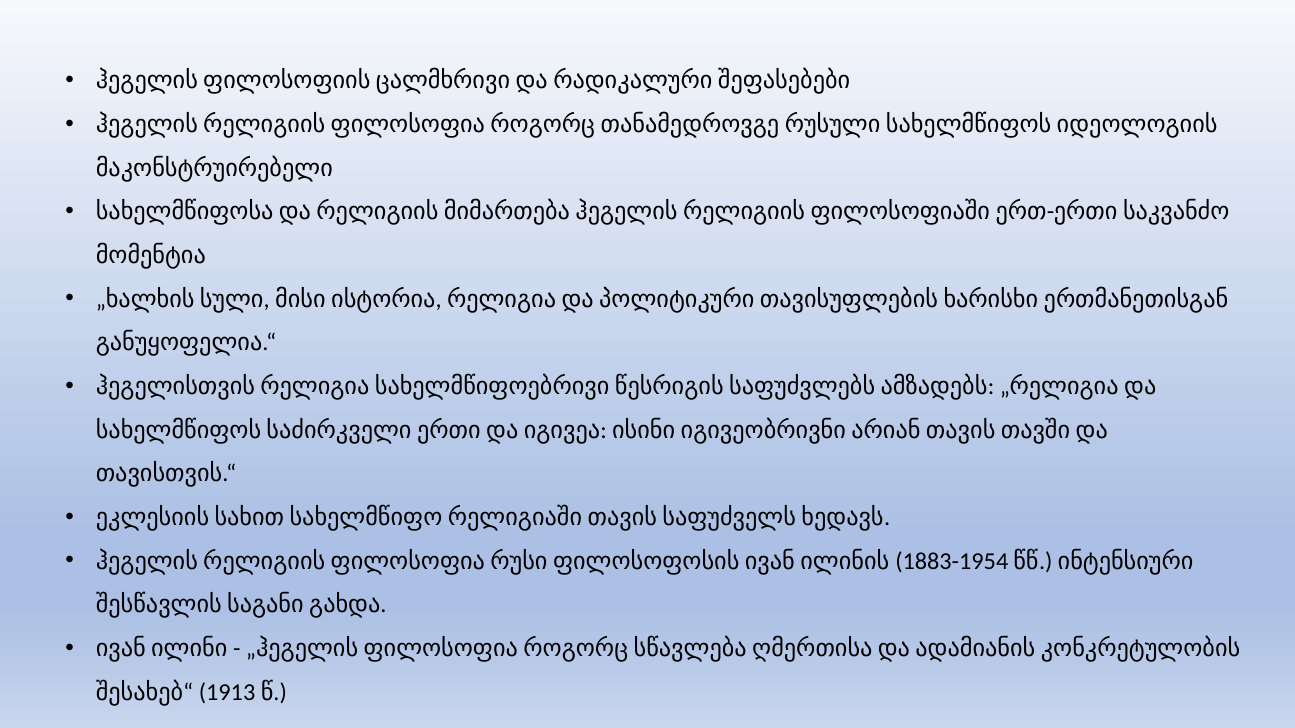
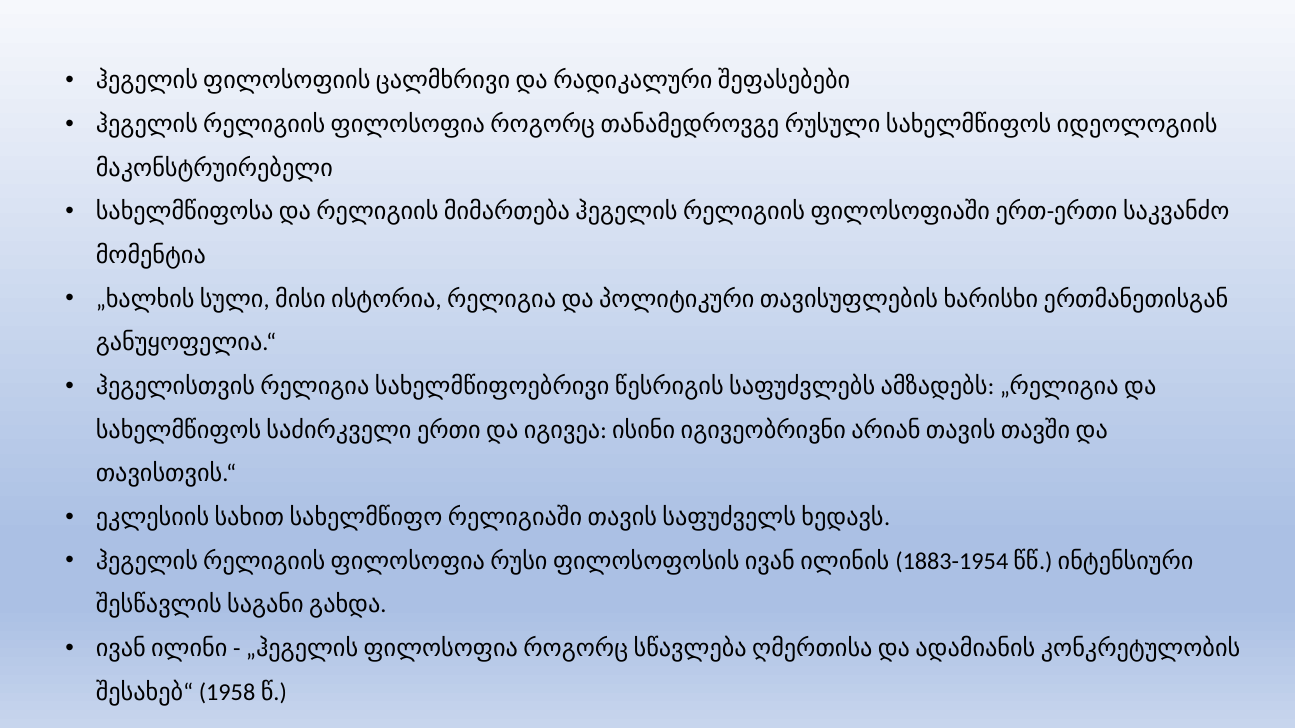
1913: 1913 -> 1958 (227, 693)
